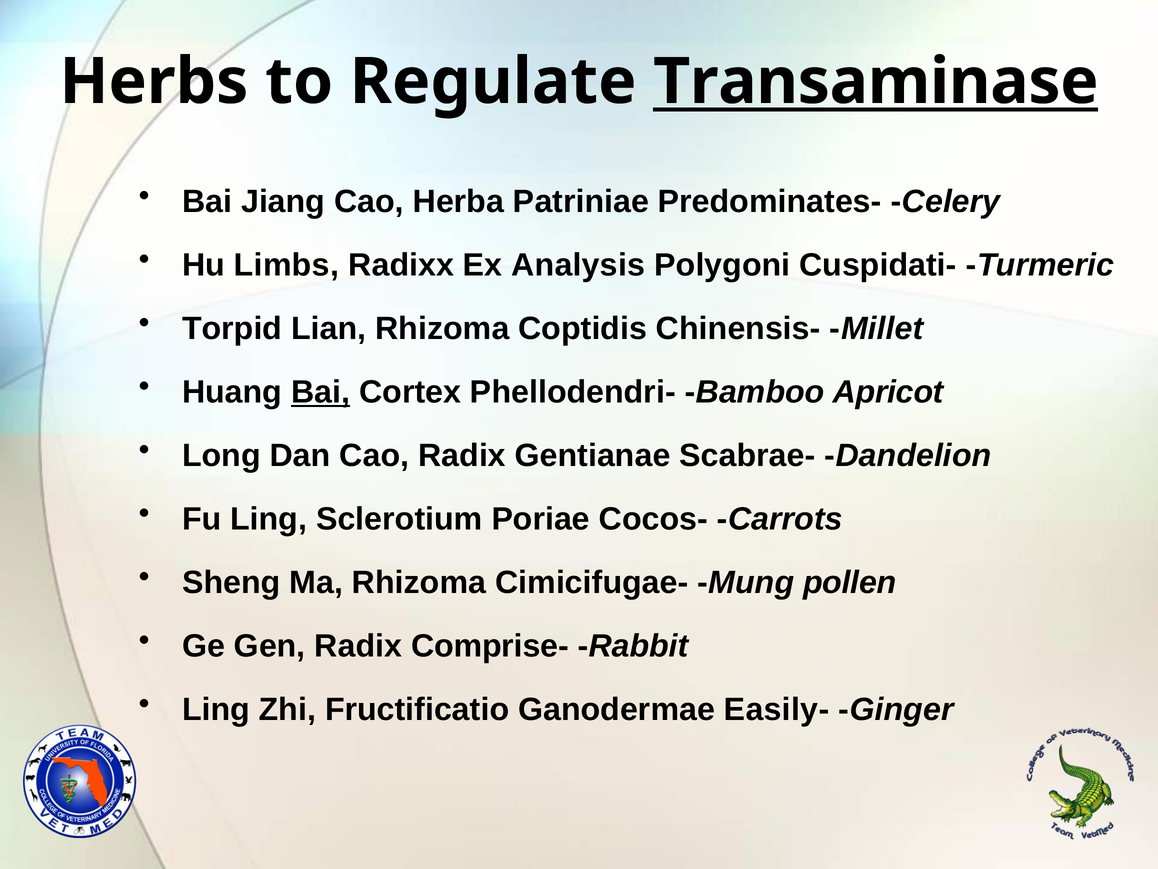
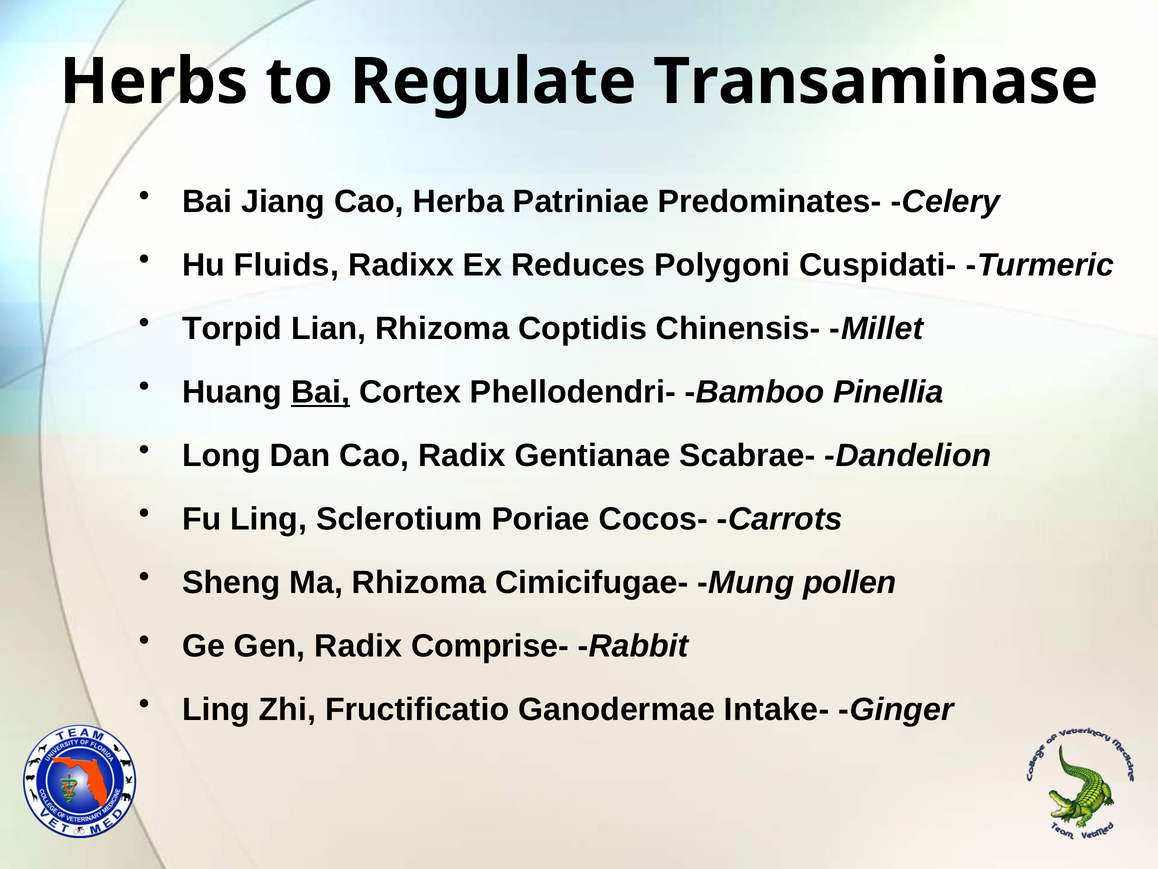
Transaminase underline: present -> none (876, 82)
Limbs: Limbs -> Fluids (287, 265)
Analysis: Analysis -> Reduces (578, 265)
Apricot: Apricot -> Pinellia (888, 392)
Easily-: Easily- -> Intake- (777, 709)
